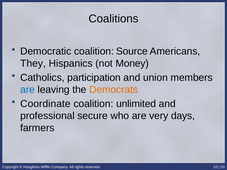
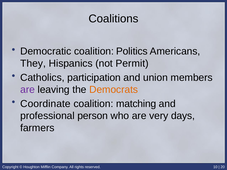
Source: Source -> Politics (132, 51)
Money: Money -> Permit (132, 64)
are colour: blue -> purple (28, 90)
unlimited: unlimited -> matching (136, 104)
secure: secure -> person (93, 116)
